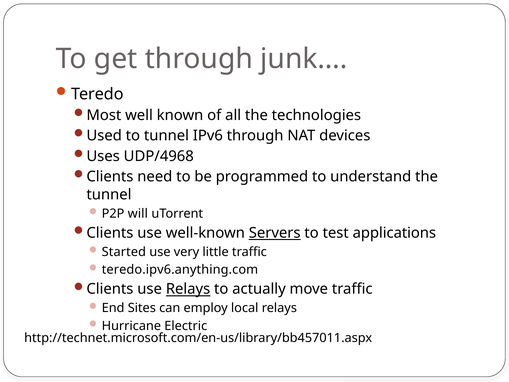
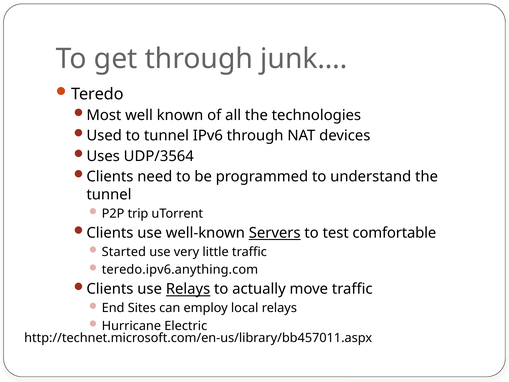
UDP/4968: UDP/4968 -> UDP/3564 (159, 156)
will: will -> trip (138, 213)
applications: applications -> comfortable (394, 233)
